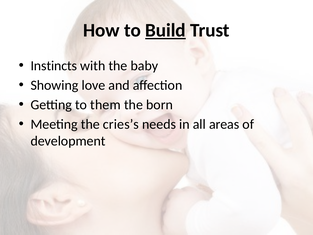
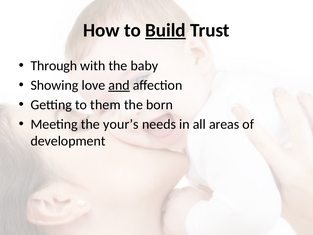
Instincts: Instincts -> Through (54, 66)
and underline: none -> present (119, 85)
cries’s: cries’s -> your’s (121, 124)
